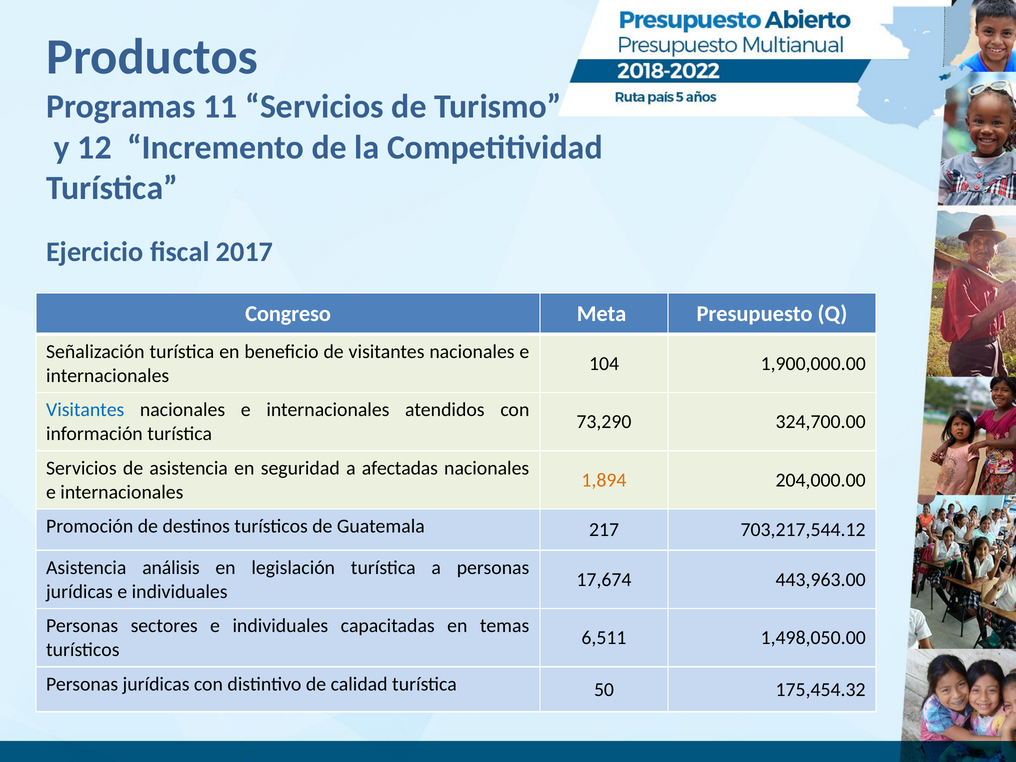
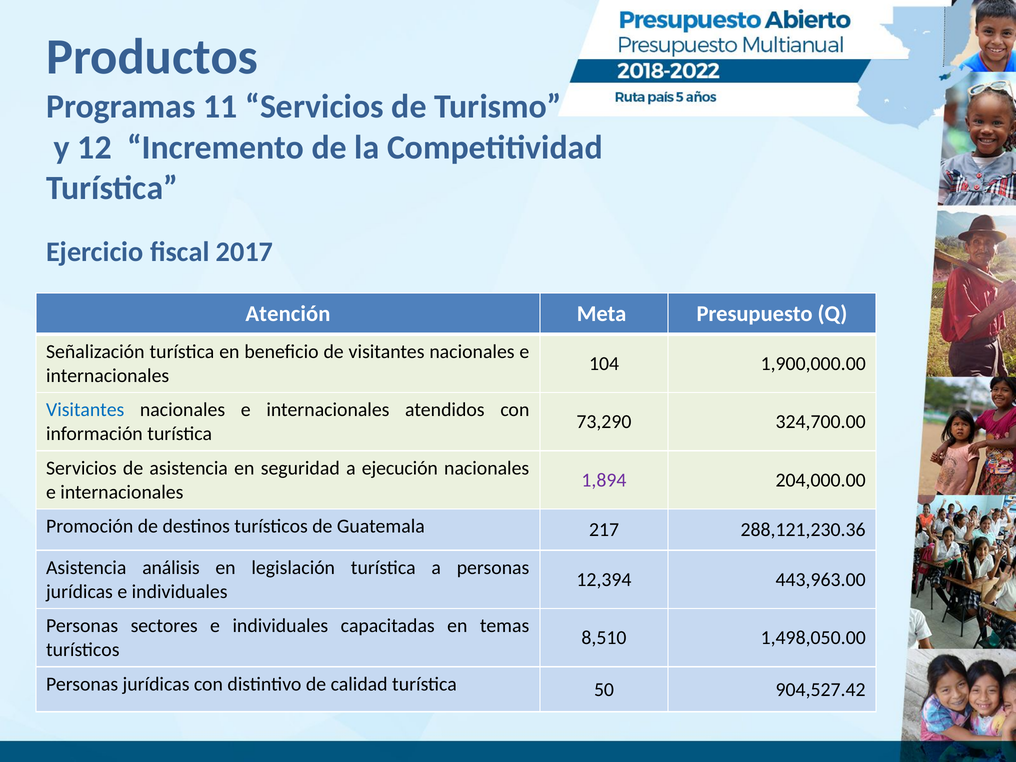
Congreso: Congreso -> Atención (288, 314)
afectadas: afectadas -> ejecución (400, 468)
1,894 colour: orange -> purple (604, 480)
703,217,544.12: 703,217,544.12 -> 288,121,230.36 (803, 530)
17,674: 17,674 -> 12,394 (604, 580)
6,511: 6,511 -> 8,510 (604, 638)
175,454.32: 175,454.32 -> 904,527.42 (821, 690)
